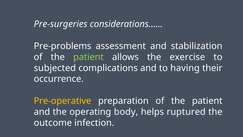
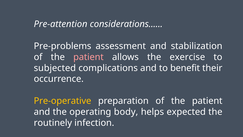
Pre-surgeries: Pre-surgeries -> Pre-attention (61, 24)
patient colour: light green -> pink (88, 57)
having: having -> benefit (185, 68)
ruptured: ruptured -> expected (186, 112)
outcome: outcome -> routinely (53, 123)
